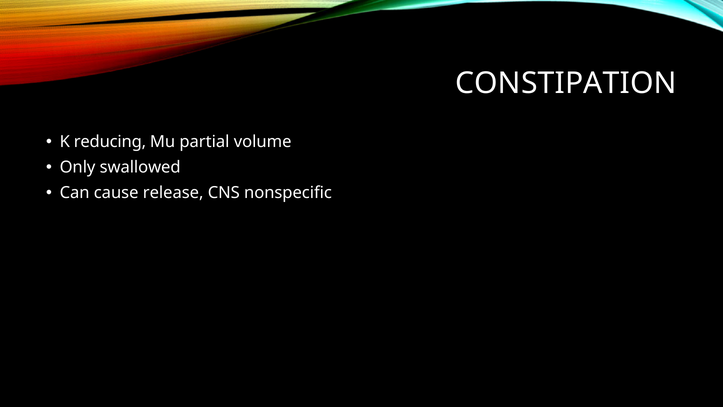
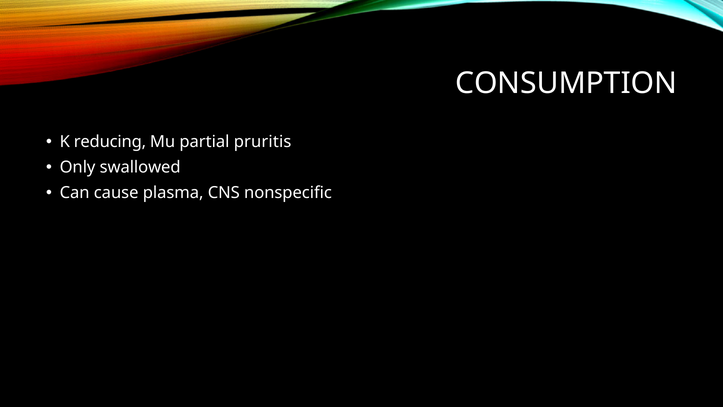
CONSTIPATION: CONSTIPATION -> CONSUMPTION (566, 83)
volume: volume -> pruritis (263, 142)
release: release -> plasma (173, 193)
